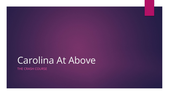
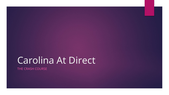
Above: Above -> Direct (82, 61)
